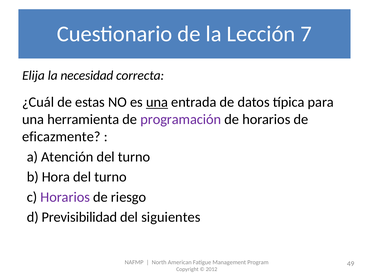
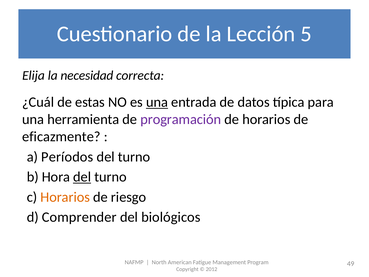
7: 7 -> 5 (306, 34)
Atención: Atención -> Períodos (67, 157)
del underline: none -> present (82, 177)
Horarios colour: purple -> orange (65, 197)
Previsibilidad: Previsibilidad -> Comprender (79, 217)
siguientes: siguientes -> biológicos (171, 217)
